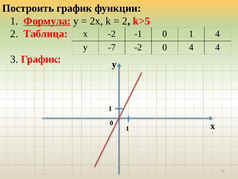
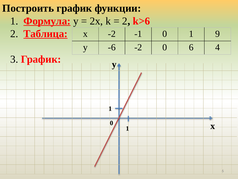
k>5: k>5 -> k>6 (141, 21)
Таблица underline: none -> present (46, 34)
1 4: 4 -> 9 (218, 34)
-7: -7 -> -6 (112, 47)
0 4: 4 -> 6 (191, 47)
